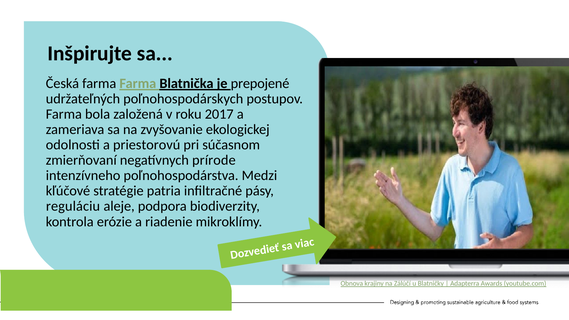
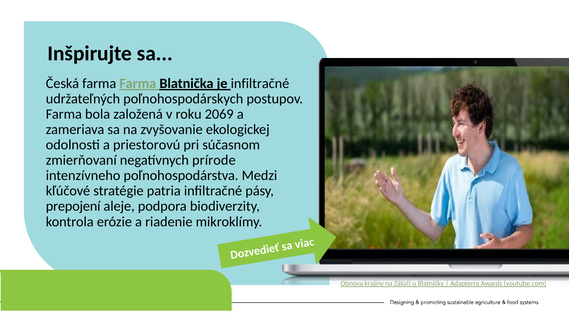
je prepojené: prepojené -> infiltračné (260, 83)
2017: 2017 -> 2069 (219, 114)
reguláciu: reguláciu -> prepojení (73, 206)
